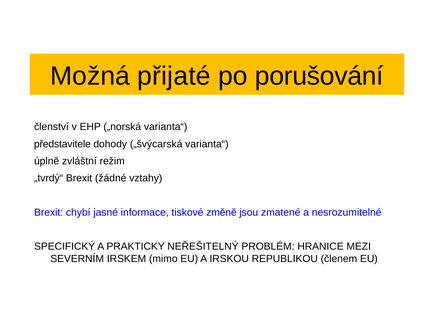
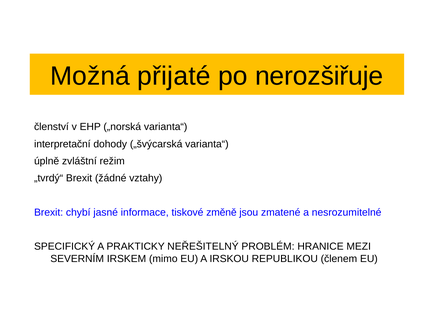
porušování: porušování -> nerozšiřuje (319, 76)
představitele: představitele -> interpretační (62, 144)
